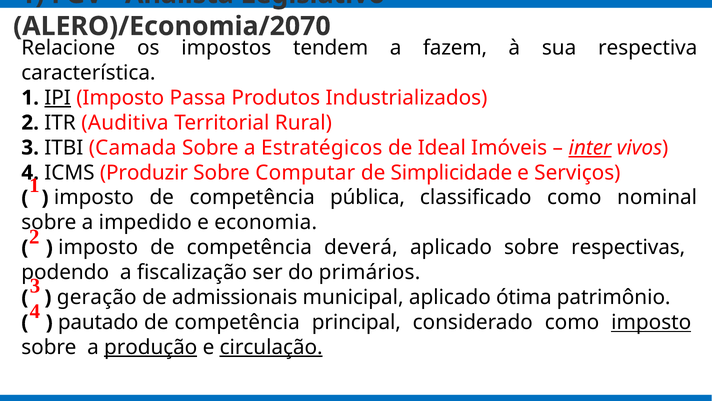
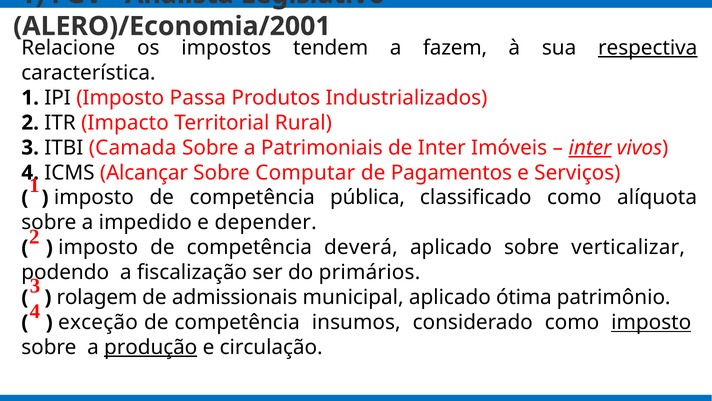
ALERO)/Economia/2070: ALERO)/Economia/2070 -> ALERO)/Economia/2001 (172, 26)
respectiva underline: none -> present (648, 48)
IPI underline: present -> none (58, 98)
Auditiva: Auditiva -> Impacto (125, 123)
Estratégicos: Estratégicos -> Patrimoniais (322, 147)
de Ideal: Ideal -> Inter (442, 147)
Produzir: Produzir -> Alcançar (144, 172)
Simplicidade: Simplicidade -> Pagamentos (451, 172)
nominal: nominal -> alíquota (657, 197)
economia: economia -> depender (266, 222)
respectivas: respectivas -> verticalizar (628, 247)
geração: geração -> rolagem (97, 297)
pautado: pautado -> exceção (98, 322)
principal: principal -> insumos (356, 322)
circulação underline: present -> none (271, 347)
